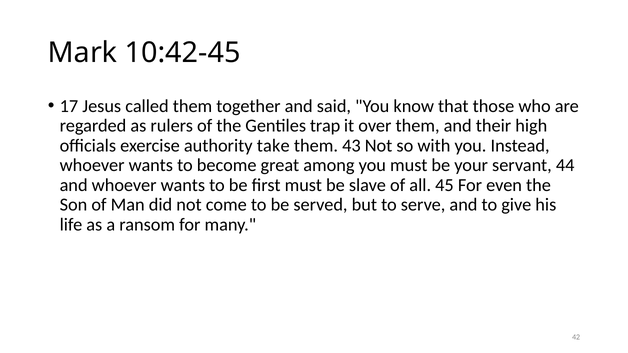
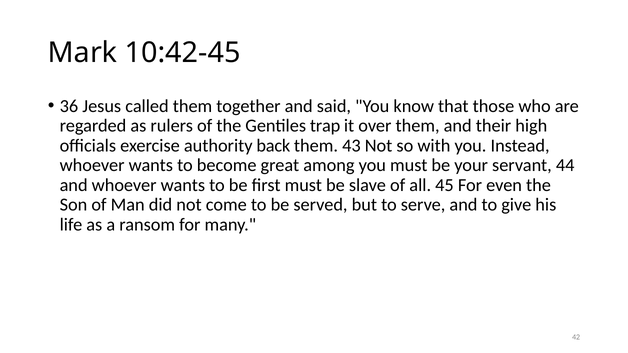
17: 17 -> 36 (69, 106)
take: take -> back (273, 146)
